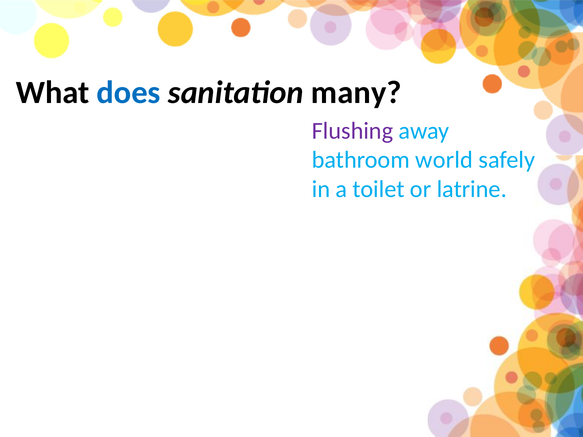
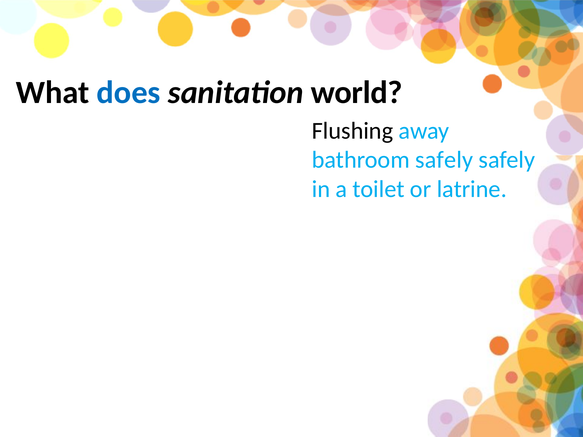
many: many -> world (357, 93)
Flushing colour: purple -> black (352, 131)
bathroom world: world -> safely (444, 160)
